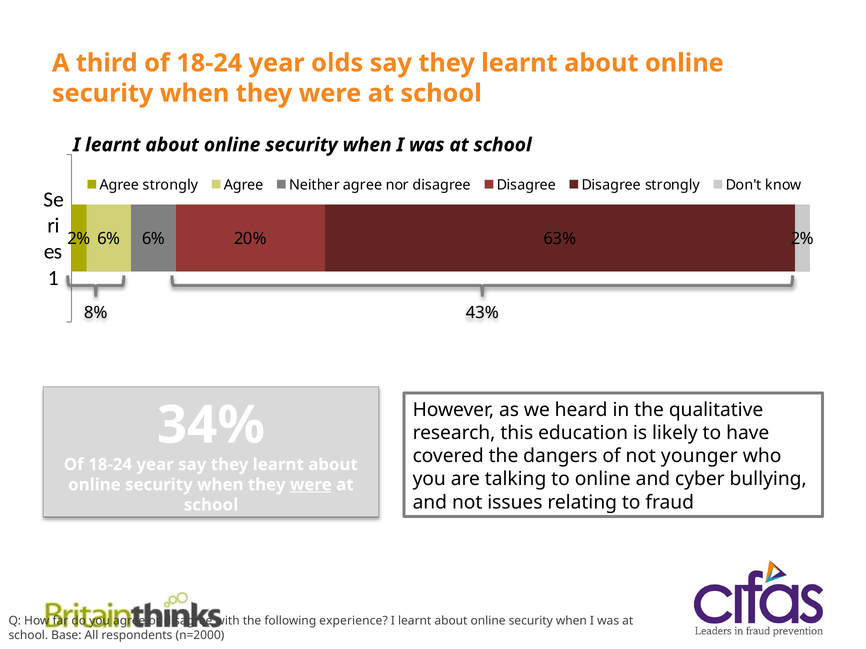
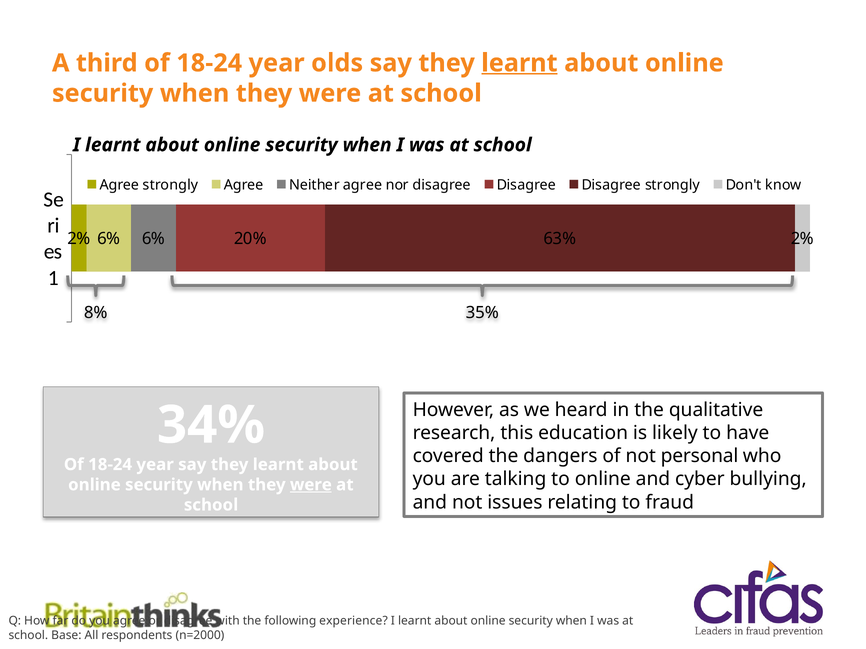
learnt underline: none -> present (519, 63)
43%: 43% -> 35% (482, 313)
younger: younger -> personal (700, 456)
